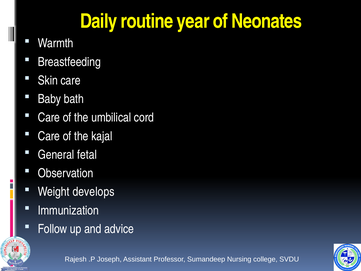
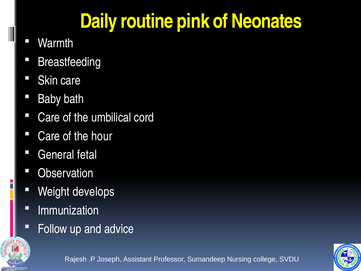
year: year -> pink (193, 21)
kajal: kajal -> hour (102, 136)
